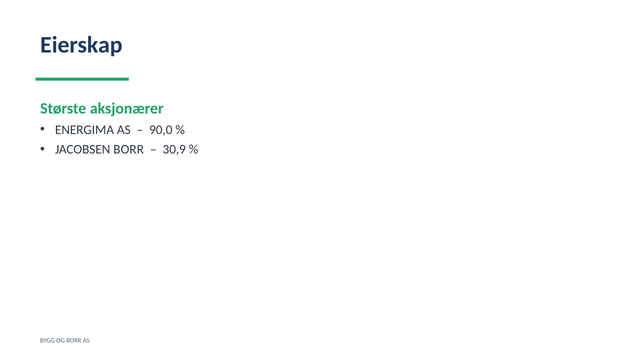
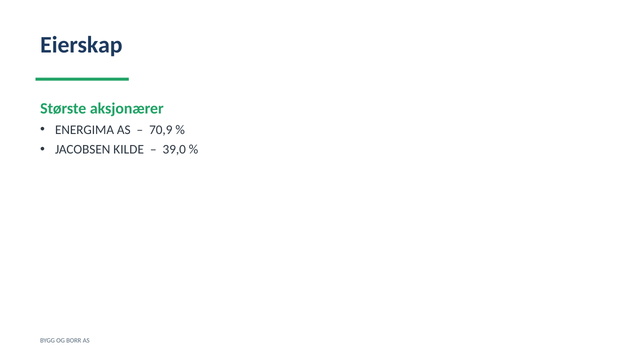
90,0: 90,0 -> 70,9 (161, 130)
JACOBSEN BORR: BORR -> KILDE (129, 150)
30,9: 30,9 -> 39,0 (174, 150)
